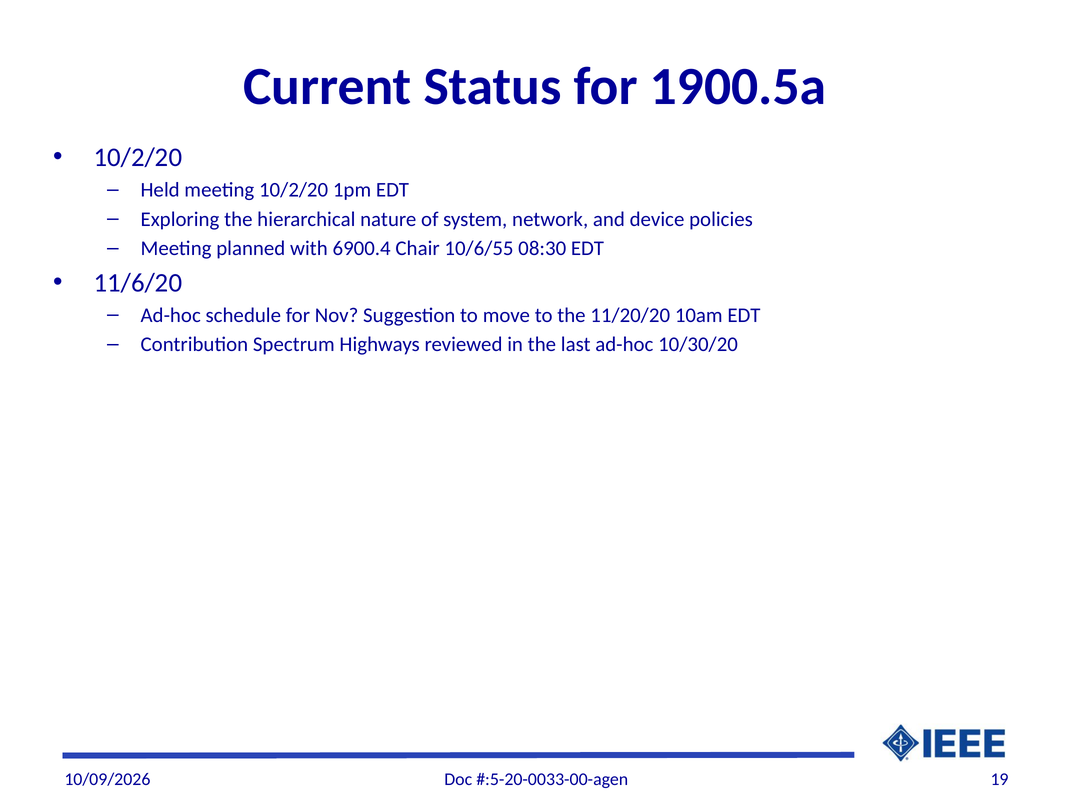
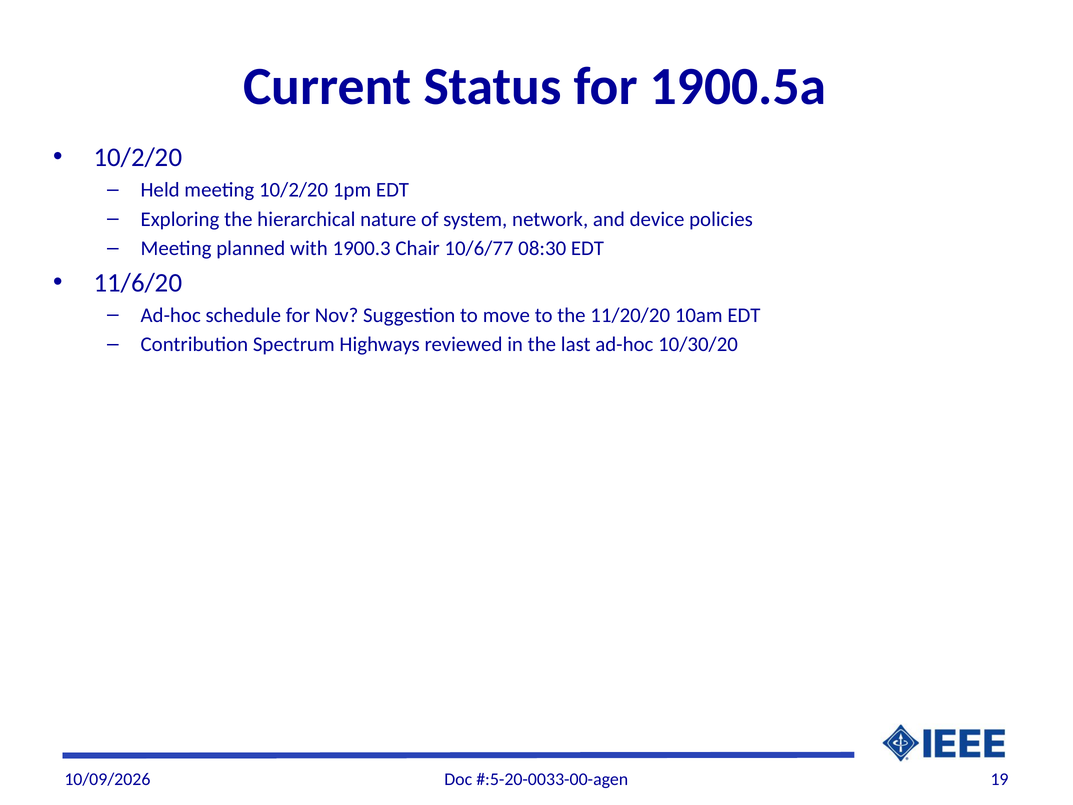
6900.4: 6900.4 -> 1900.3 (362, 248)
10/6/55: 10/6/55 -> 10/6/77 (479, 248)
